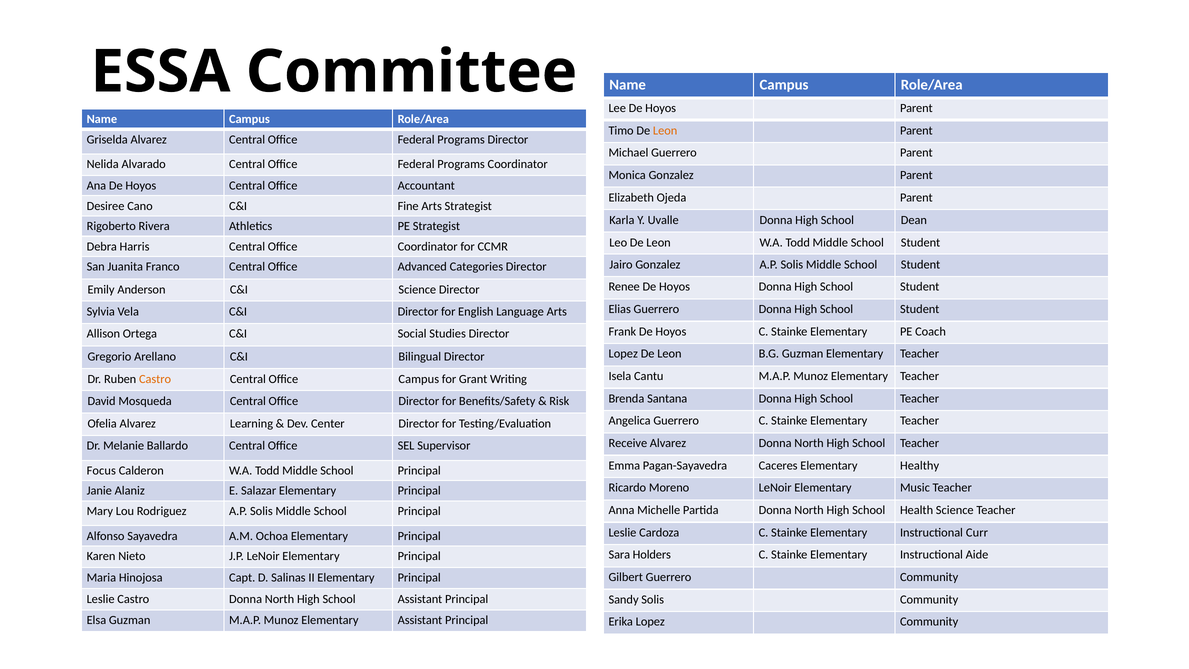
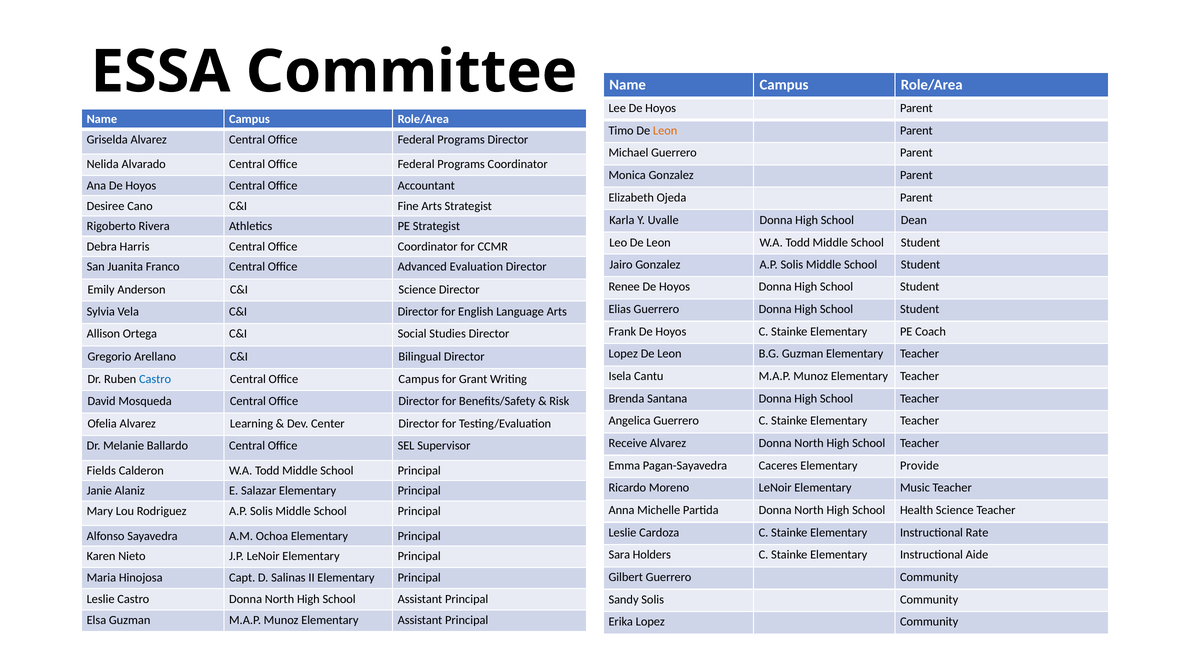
Categories: Categories -> Evaluation (476, 267)
Castro colour: orange -> blue (155, 379)
Healthy: Healthy -> Provide (920, 465)
Focus: Focus -> Fields (101, 470)
Curr: Curr -> Rate (977, 532)
